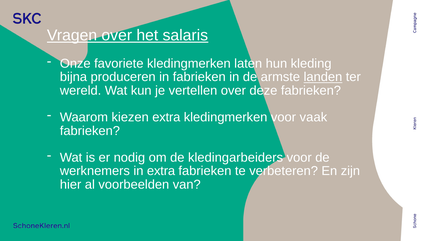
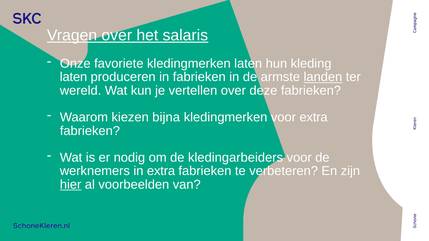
bijna: bijna -> laten (74, 77)
kiezen extra: extra -> bijna (166, 117)
voor vaak: vaak -> extra (314, 117)
hier underline: none -> present (71, 185)
